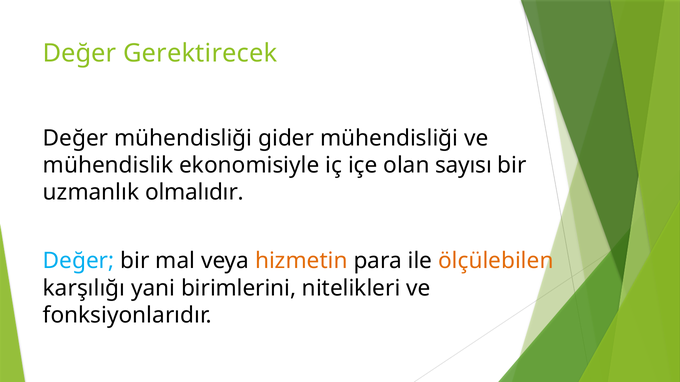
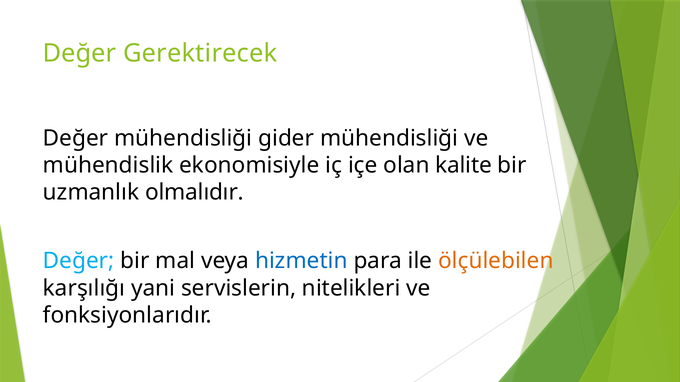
sayısı: sayısı -> kalite (464, 165)
hizmetin colour: orange -> blue (301, 261)
birimlerini: birimlerini -> servislerin (239, 289)
